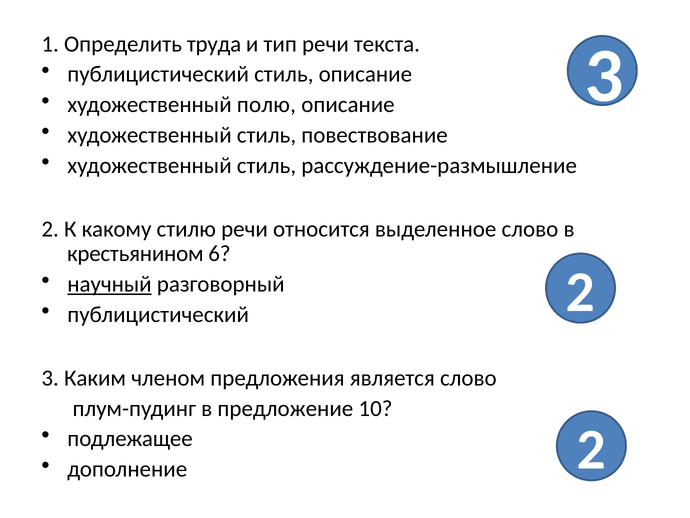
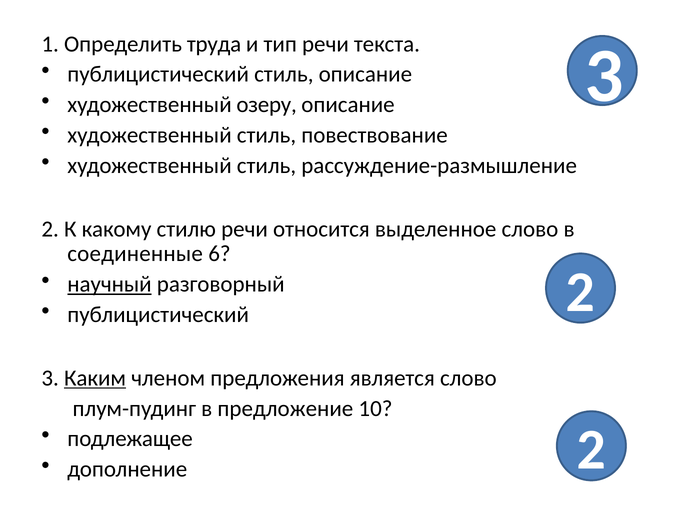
полю: полю -> озеру (267, 105)
крестьянином: крестьянином -> соединенные (135, 254)
Каким underline: none -> present (95, 378)
